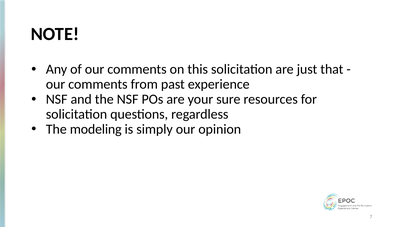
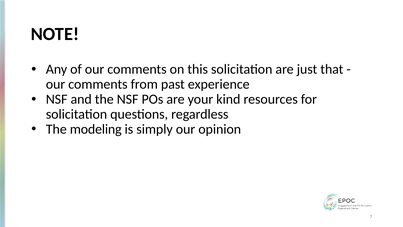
sure: sure -> kind (228, 99)
